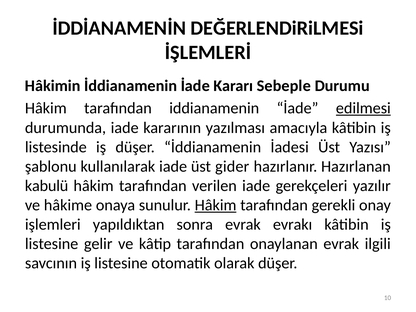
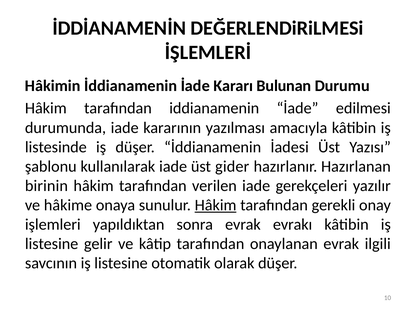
Sebeple: Sebeple -> Bulunan (284, 86)
edilmesi underline: present -> none (363, 108)
kabulü: kabulü -> birinin (46, 186)
